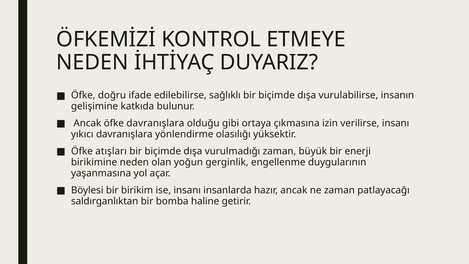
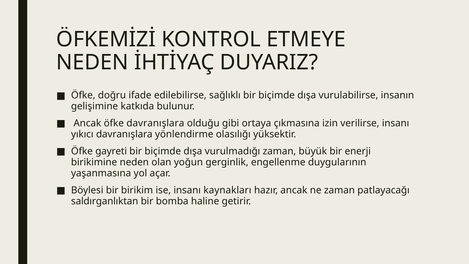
atışları: atışları -> gayreti (111, 151)
insanlarda: insanlarda -> kaynakları (227, 190)
